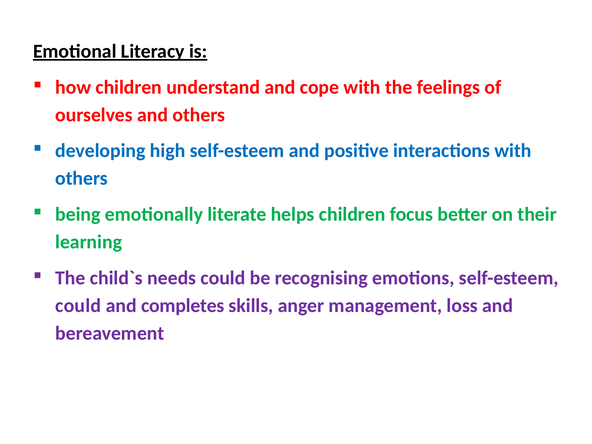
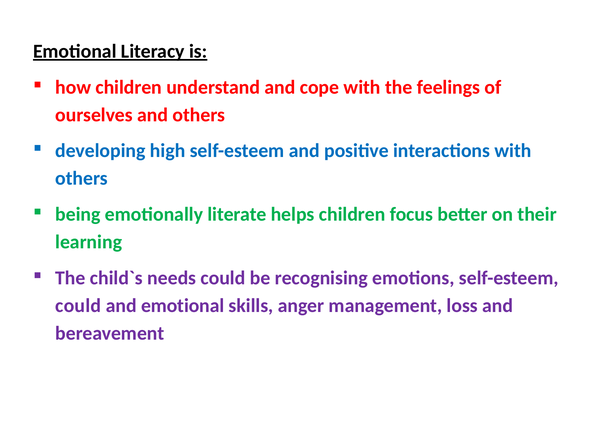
and completes: completes -> emotional (183, 306)
